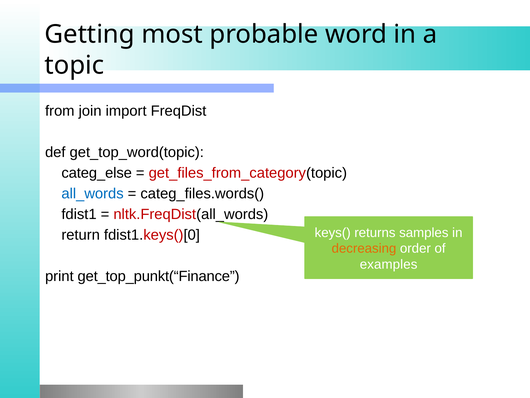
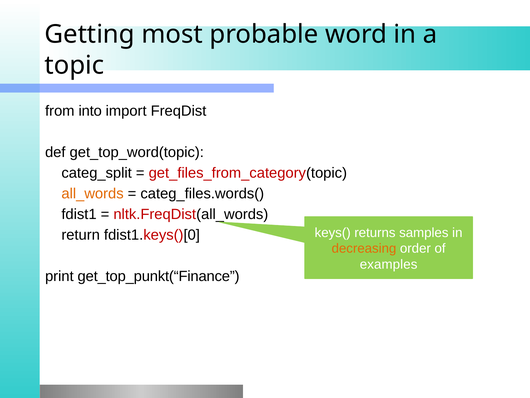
join: join -> into (90, 111)
categ_else: categ_else -> categ_split (97, 173)
all_words colour: blue -> orange (93, 193)
